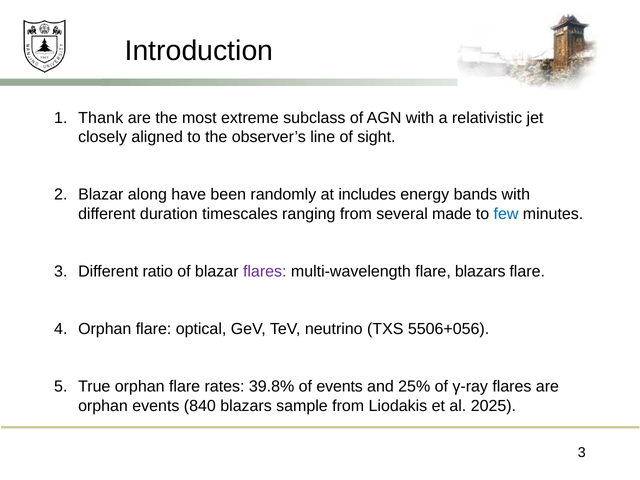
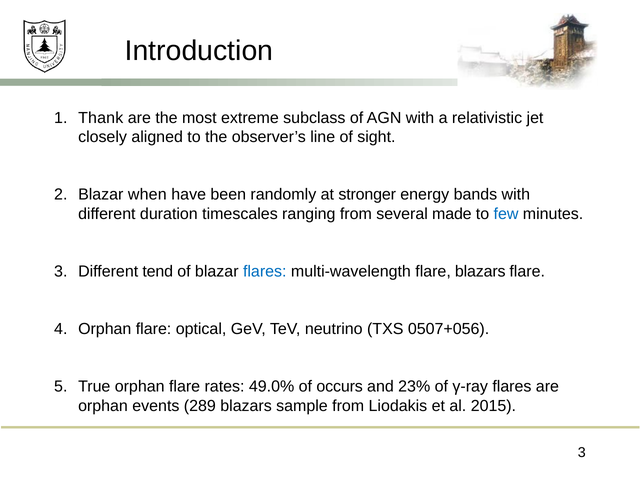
along: along -> when (147, 195)
includes: includes -> stronger (367, 195)
ratio: ratio -> tend (158, 271)
flares colour: purple -> blue (265, 271)
5506+056: 5506+056 -> 0507+056 (449, 329)
39.8%: 39.8% -> 49.0% (272, 387)
of events: events -> occurs (340, 387)
25%: 25% -> 23% (414, 387)
840: 840 -> 289 (200, 406)
2025: 2025 -> 2015 (493, 406)
